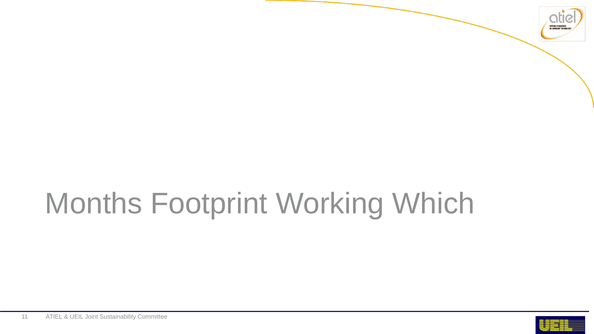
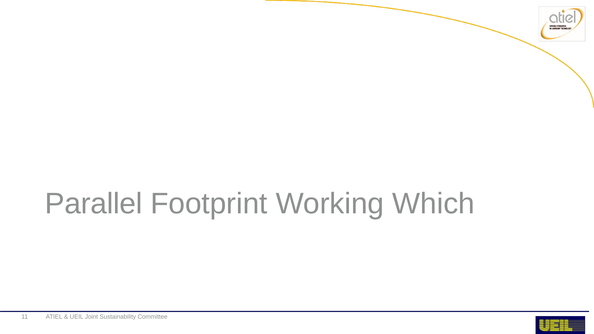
Months: Months -> Parallel (94, 204)
